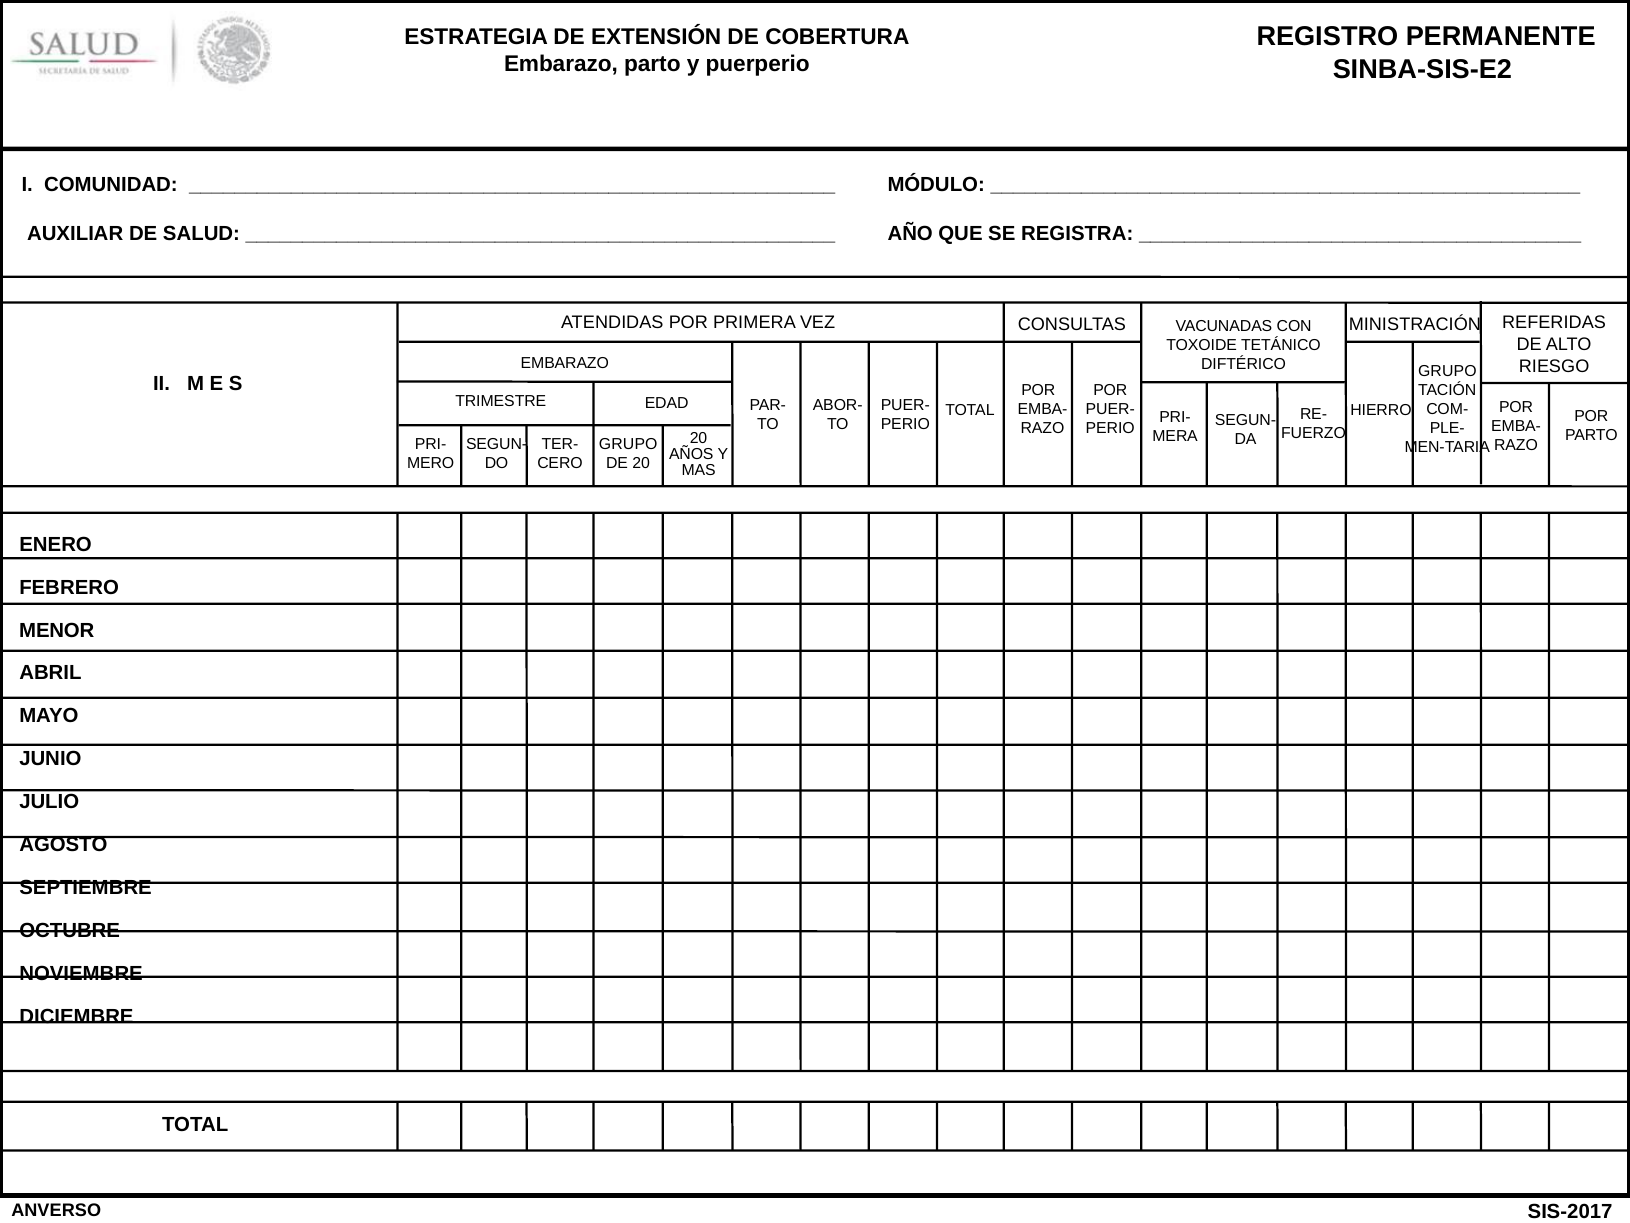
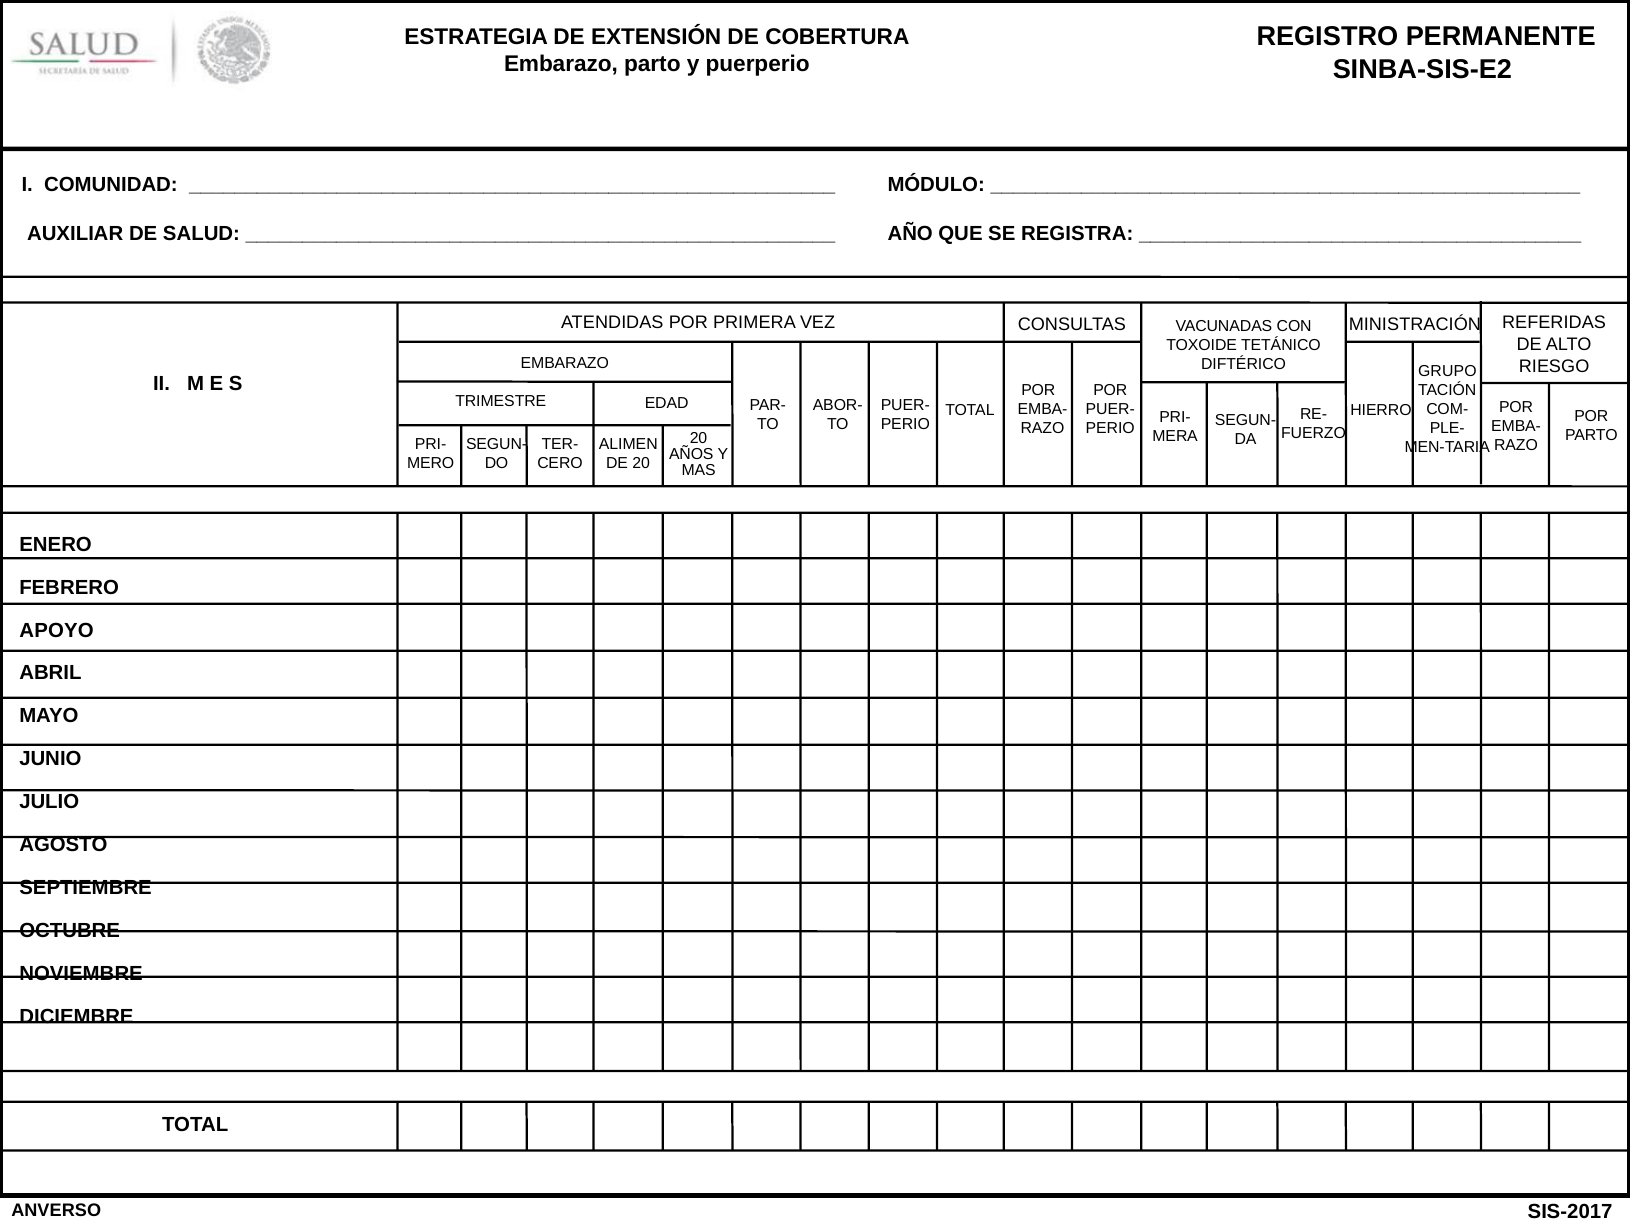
GRUPO: GRUPO -> ALIMEN (628, 444)
MENOR: MENOR -> APOYO (57, 630)
